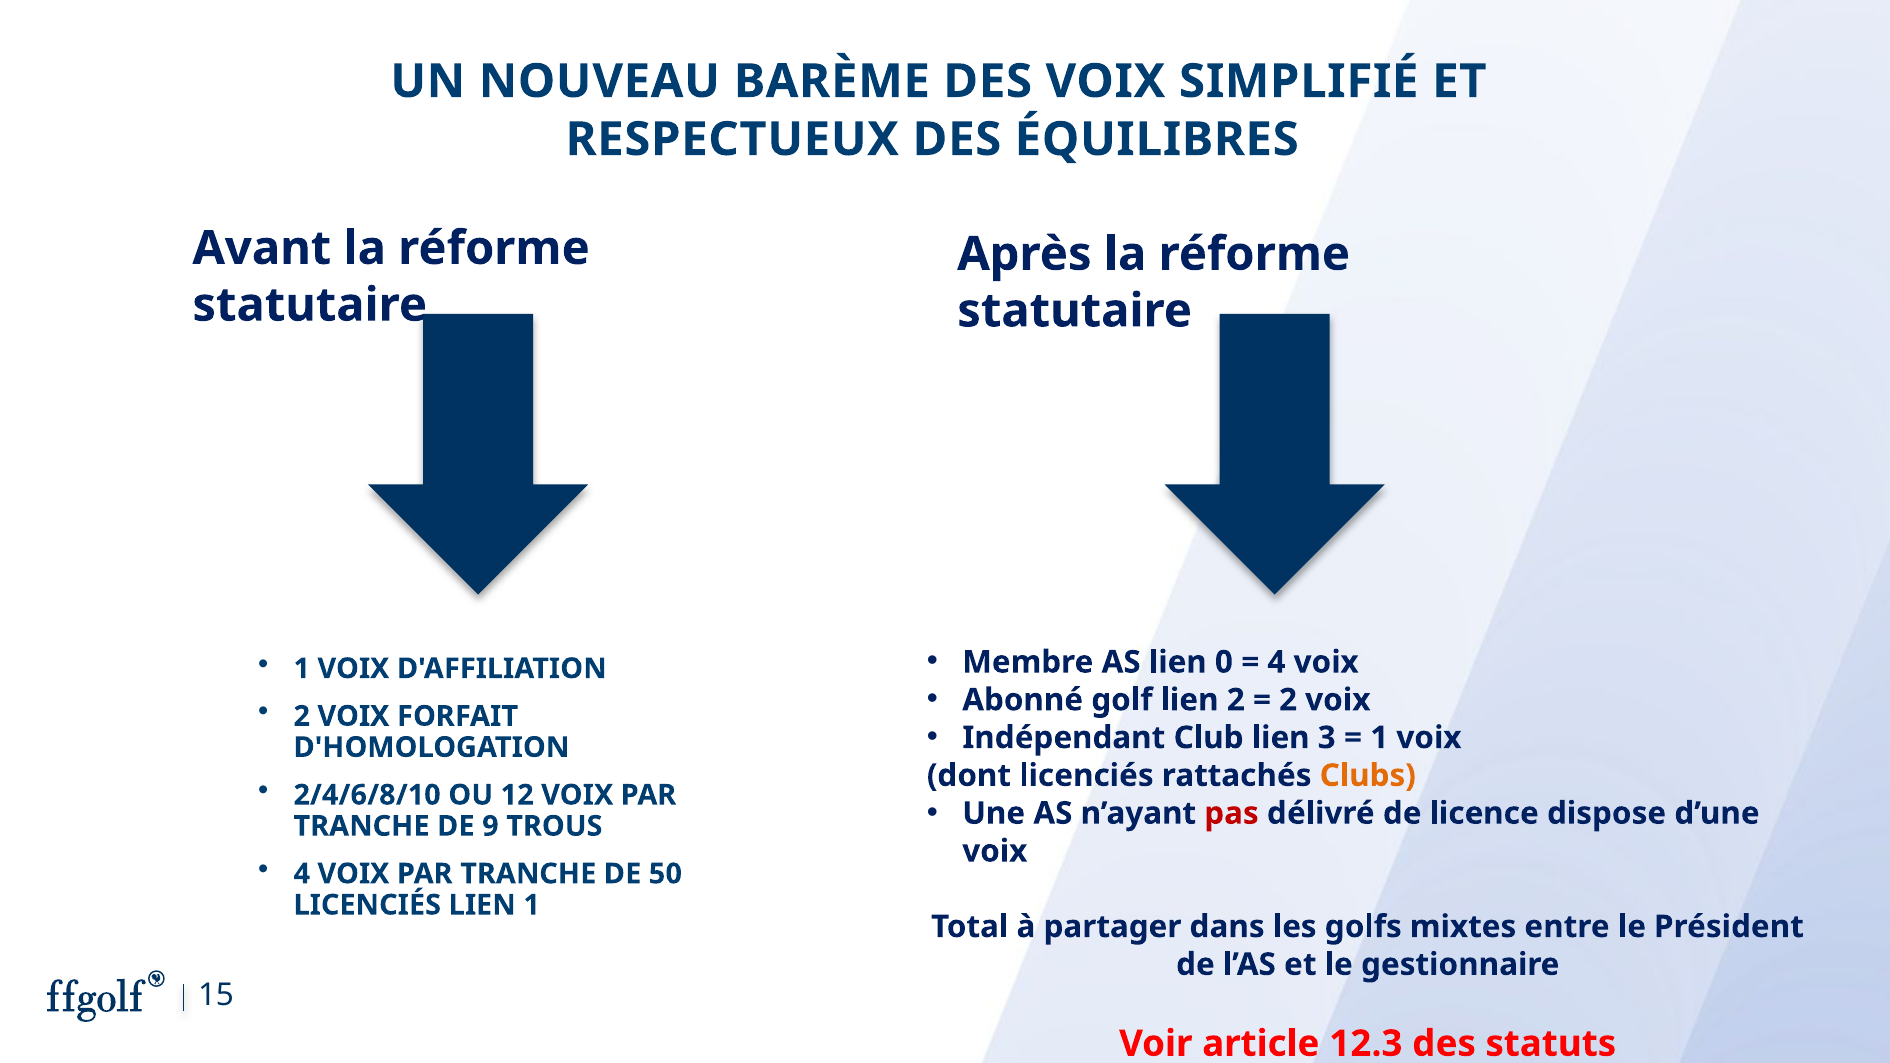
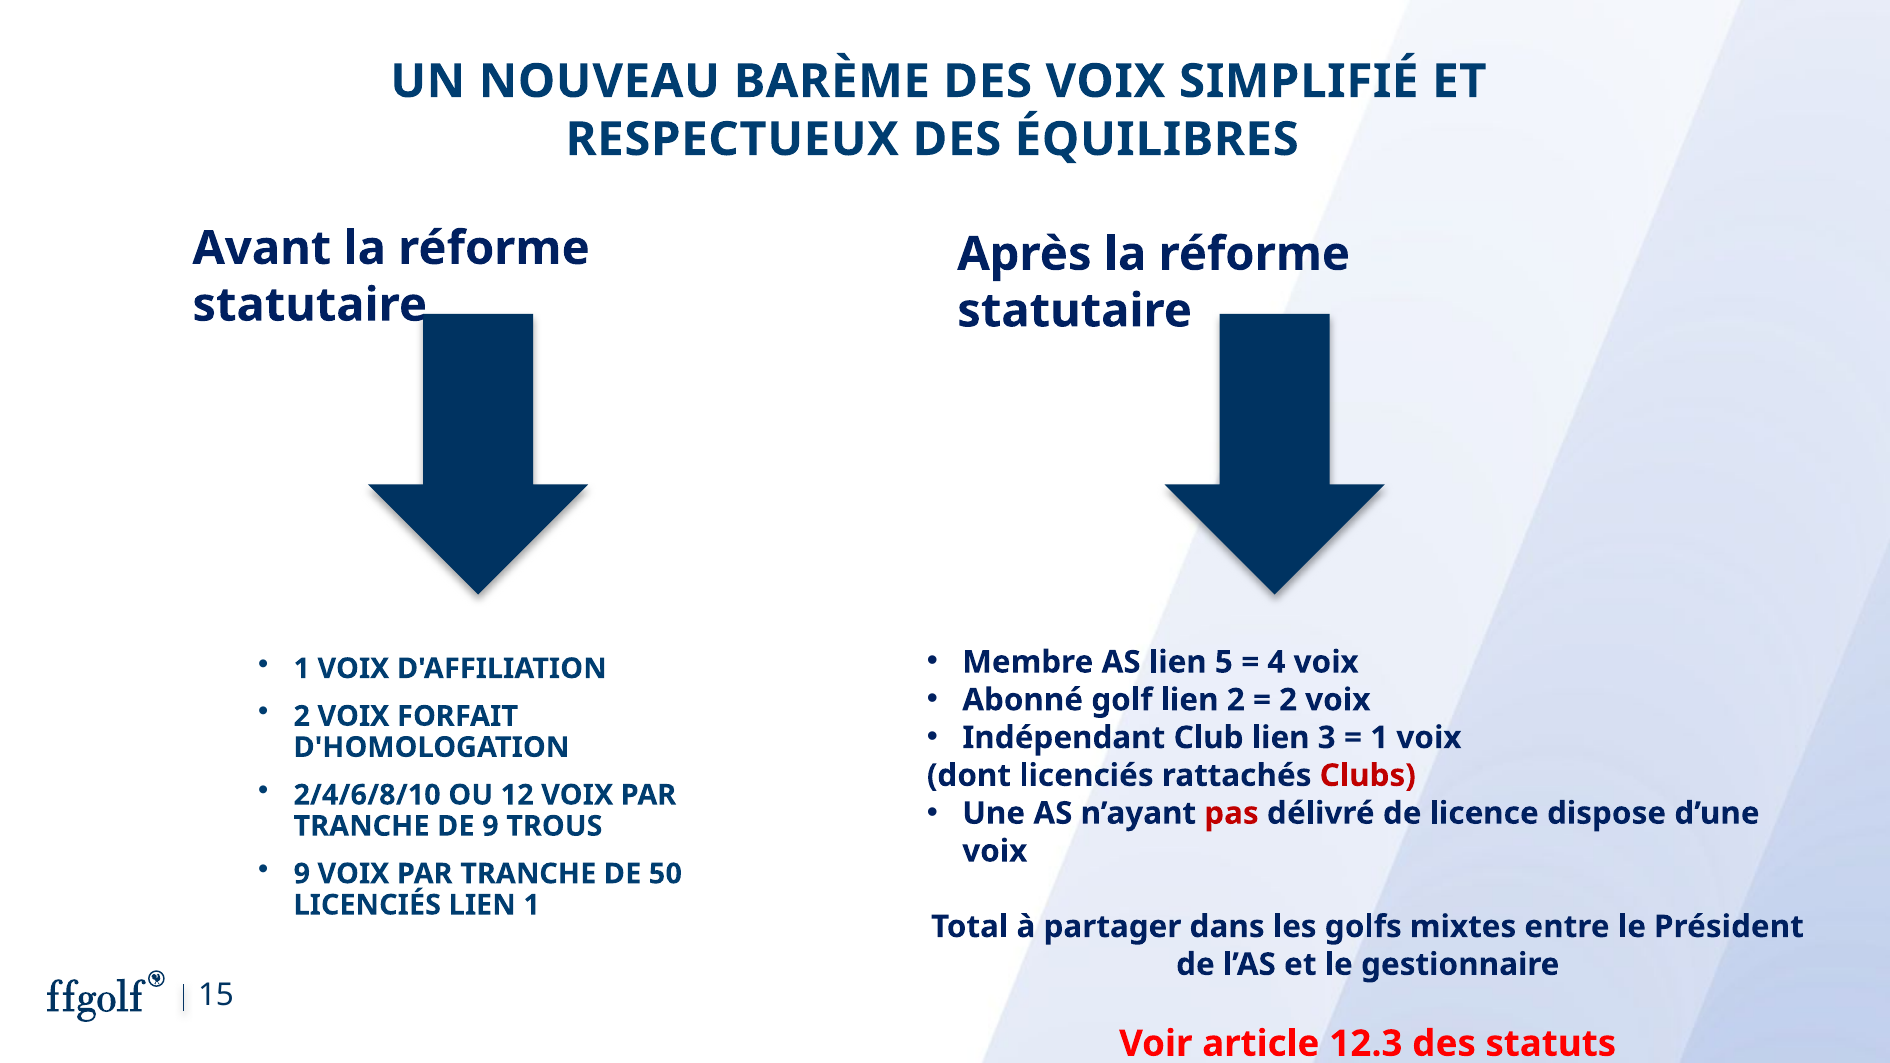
0: 0 -> 5 (1224, 662)
Clubs colour: orange -> red (1368, 776)
4: 4 -> 9 (302, 874)
